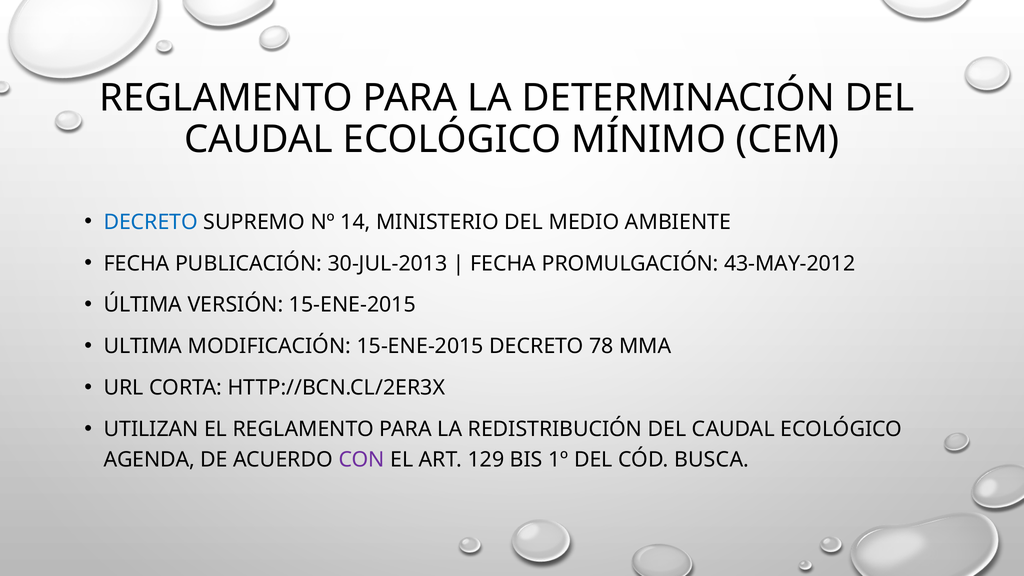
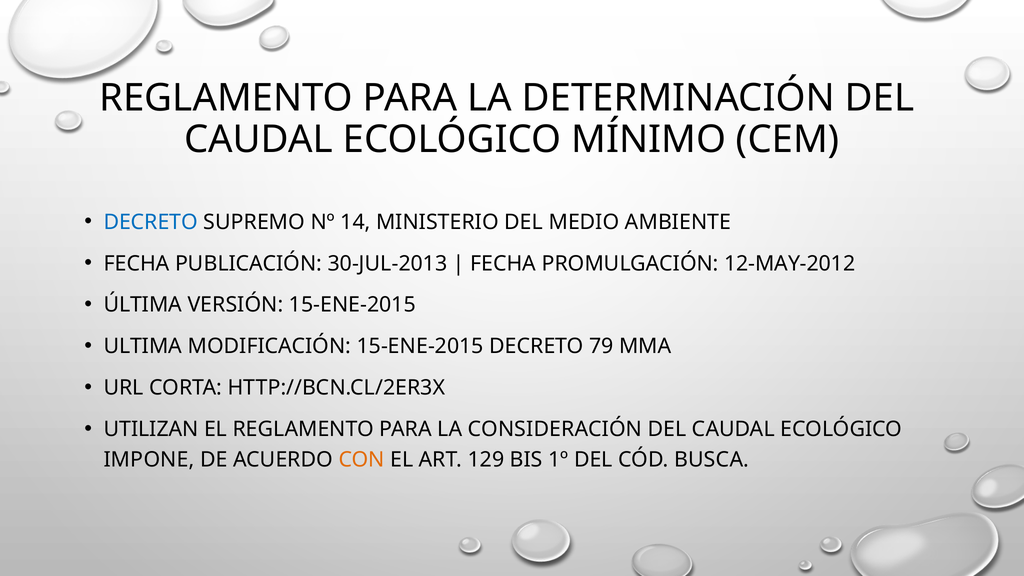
43-MAY-2012: 43-MAY-2012 -> 12-MAY-2012 (790, 264)
78: 78 -> 79 (601, 346)
REDISTRIBUCIÓN: REDISTRIBUCIÓN -> CONSIDERACIÓN (555, 429)
AGENDA: AGENDA -> IMPONE (149, 460)
CON colour: purple -> orange (362, 460)
